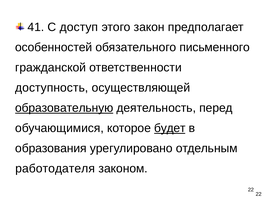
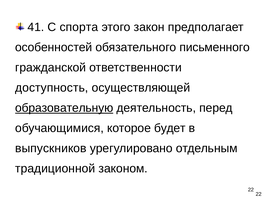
доступ: доступ -> спорта (79, 27)
будет underline: present -> none (170, 128)
образования: образования -> выпускников (51, 148)
работодателя: работодателя -> традиционной (55, 168)
